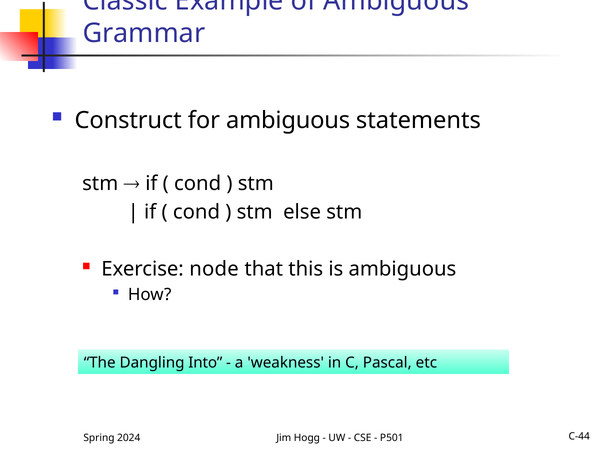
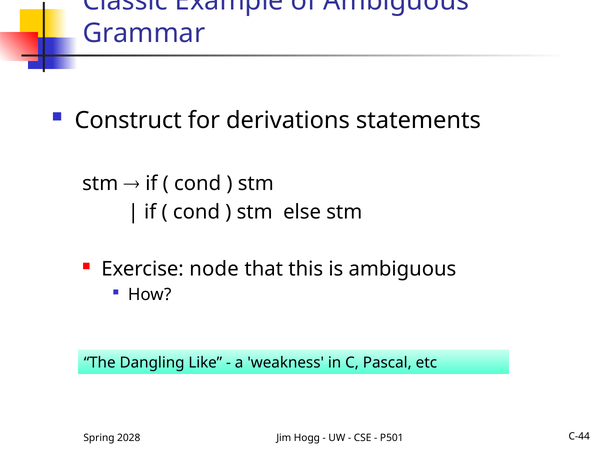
for ambiguous: ambiguous -> derivations (288, 120)
Into: Into -> Like (205, 362)
2024: 2024 -> 2028 (129, 438)
